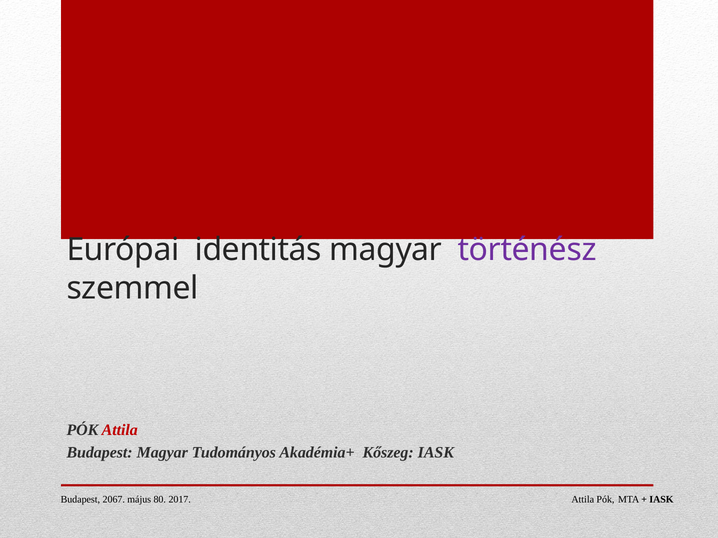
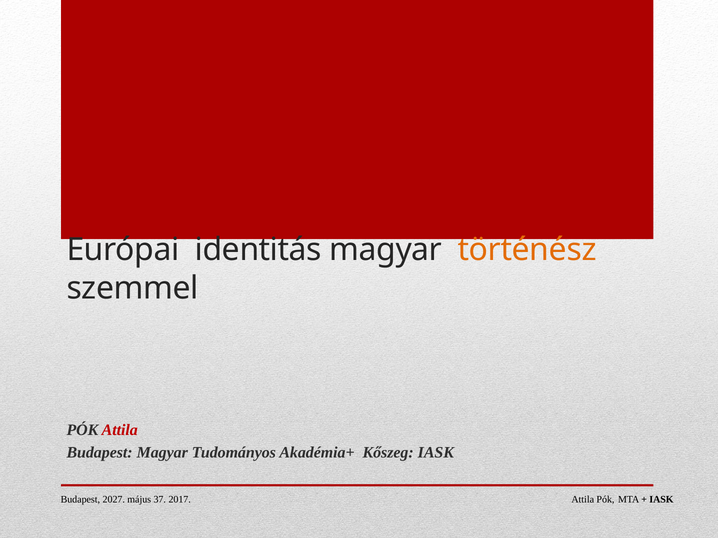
történész colour: purple -> orange (527, 250)
2067: 2067 -> 2027 (114, 500)
80: 80 -> 37 (160, 500)
